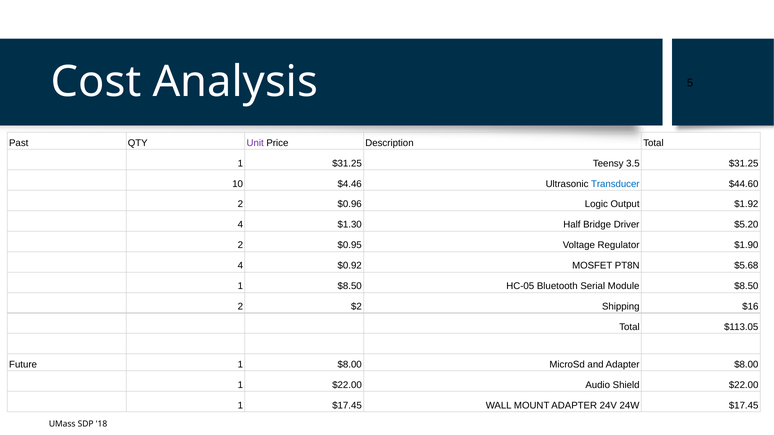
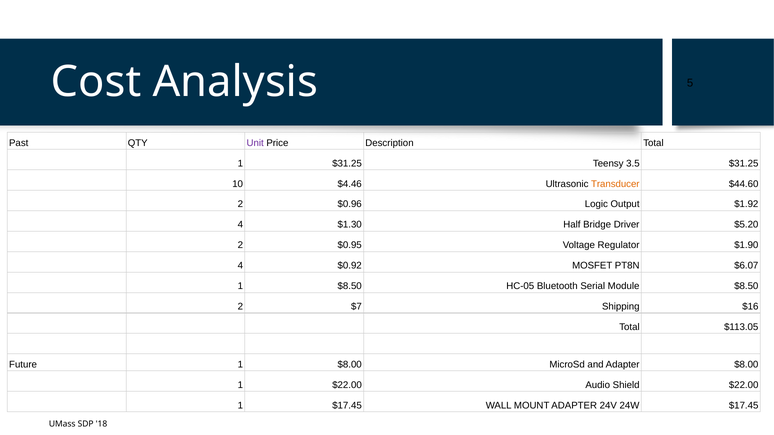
Transducer colour: blue -> orange (615, 184)
$5.68: $5.68 -> $6.07 (746, 266)
$2: $2 -> $7 (356, 307)
